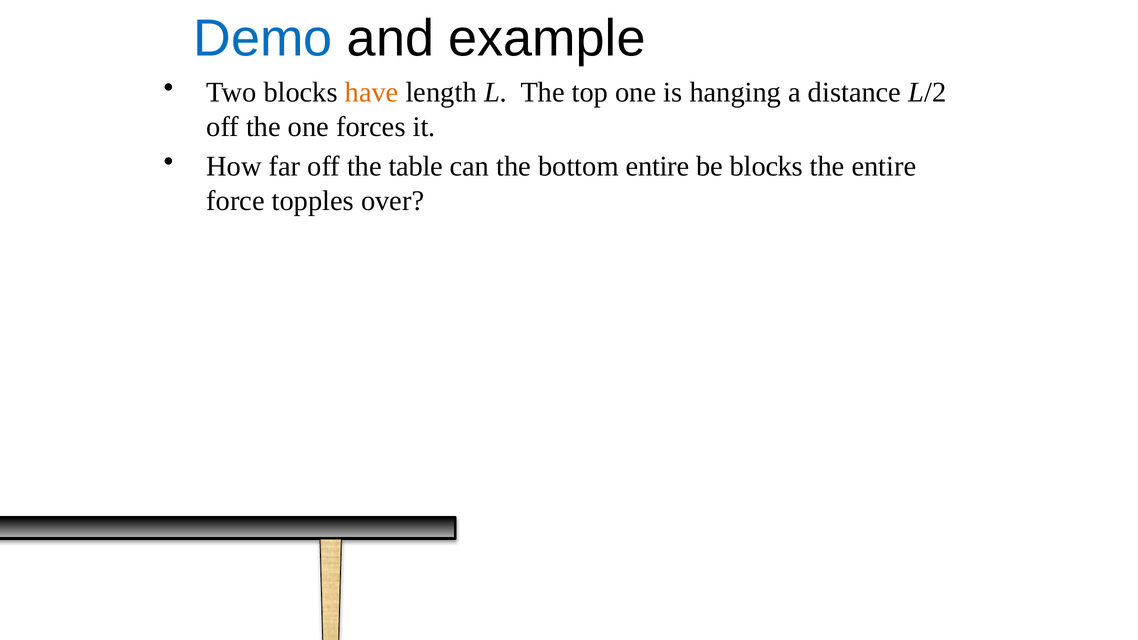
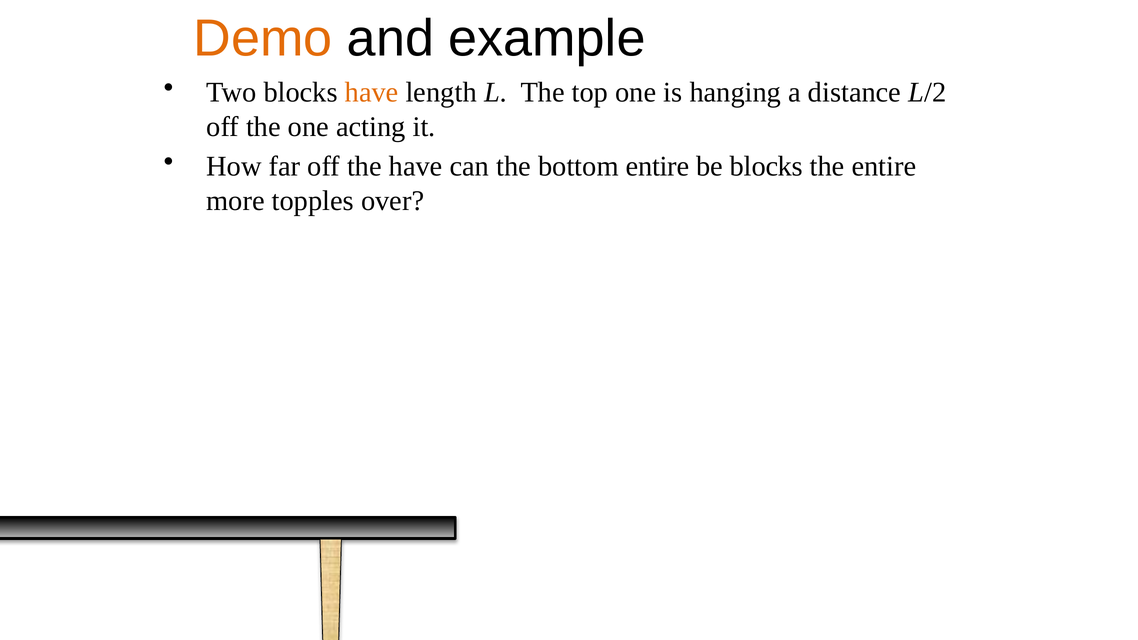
Demo colour: blue -> orange (263, 39)
forces: forces -> acting (371, 127)
the table: table -> have (416, 167)
force: force -> more (236, 201)
